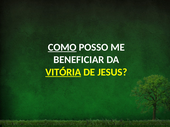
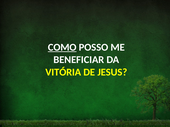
VITÓRIA underline: present -> none (63, 72)
